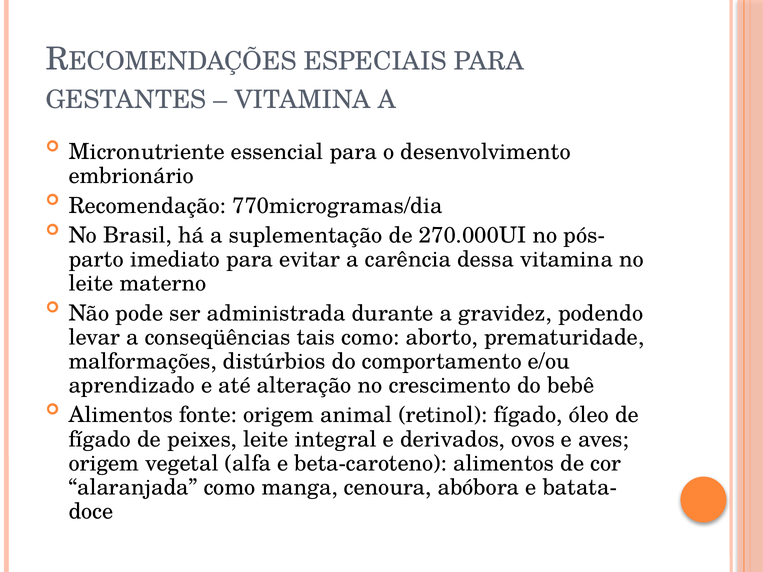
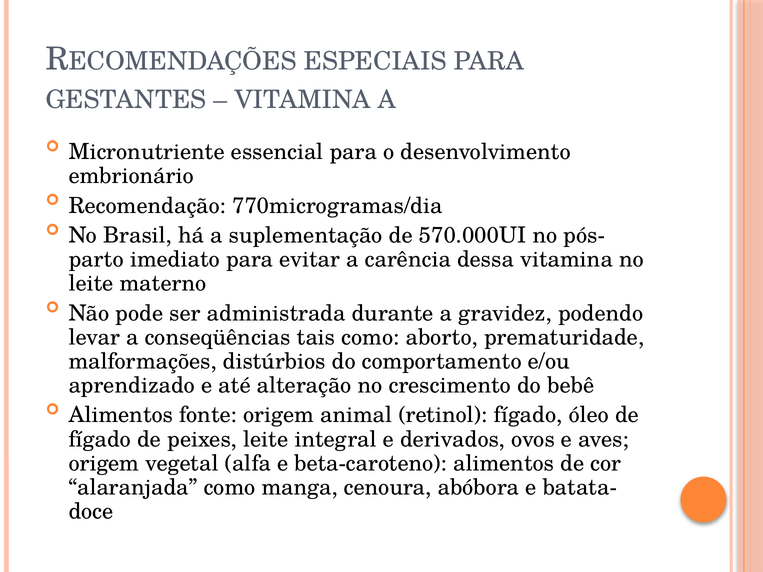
270.000UI: 270.000UI -> 570.000UI (473, 236)
